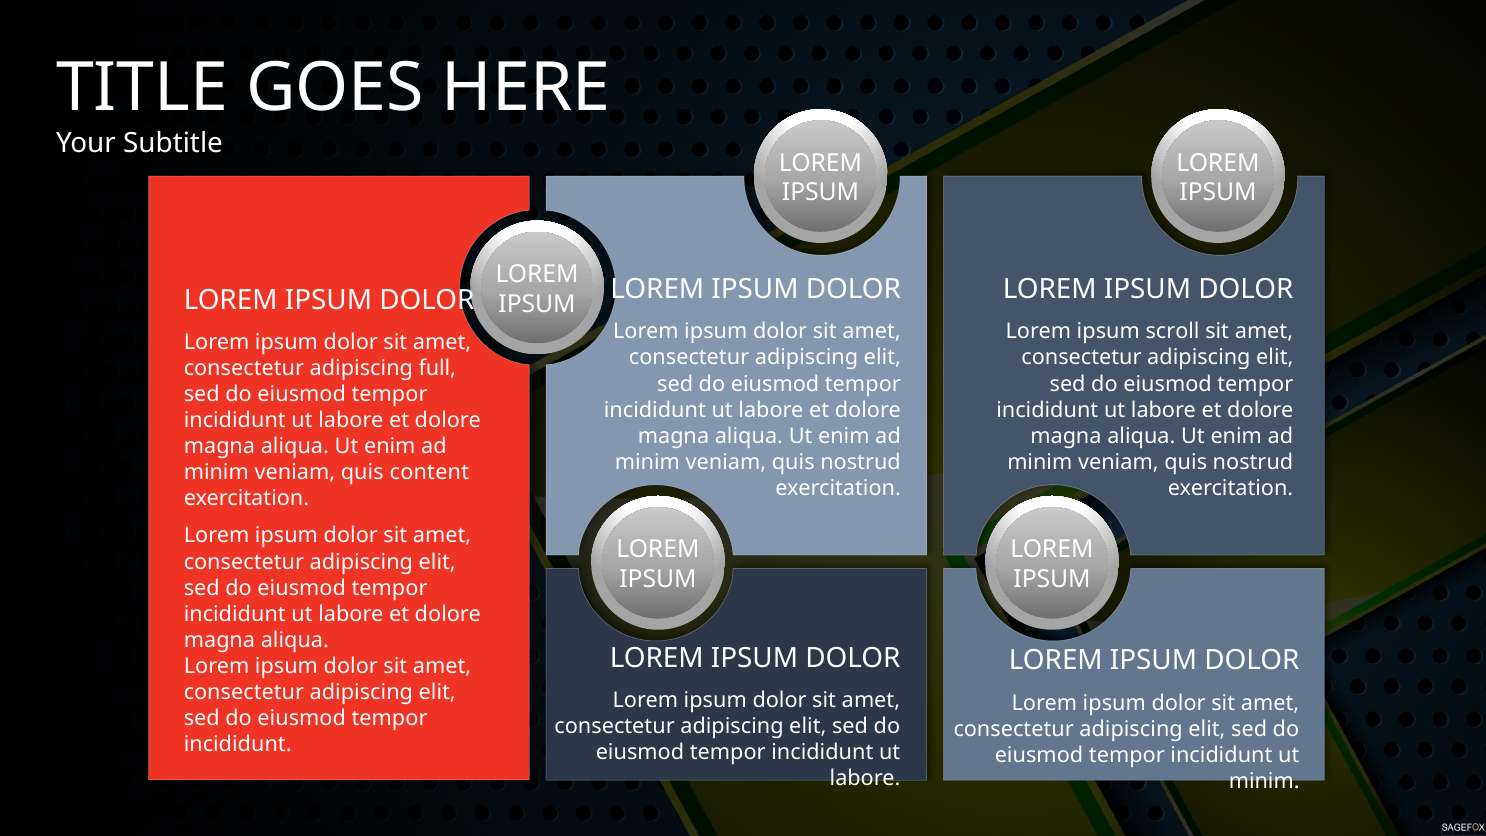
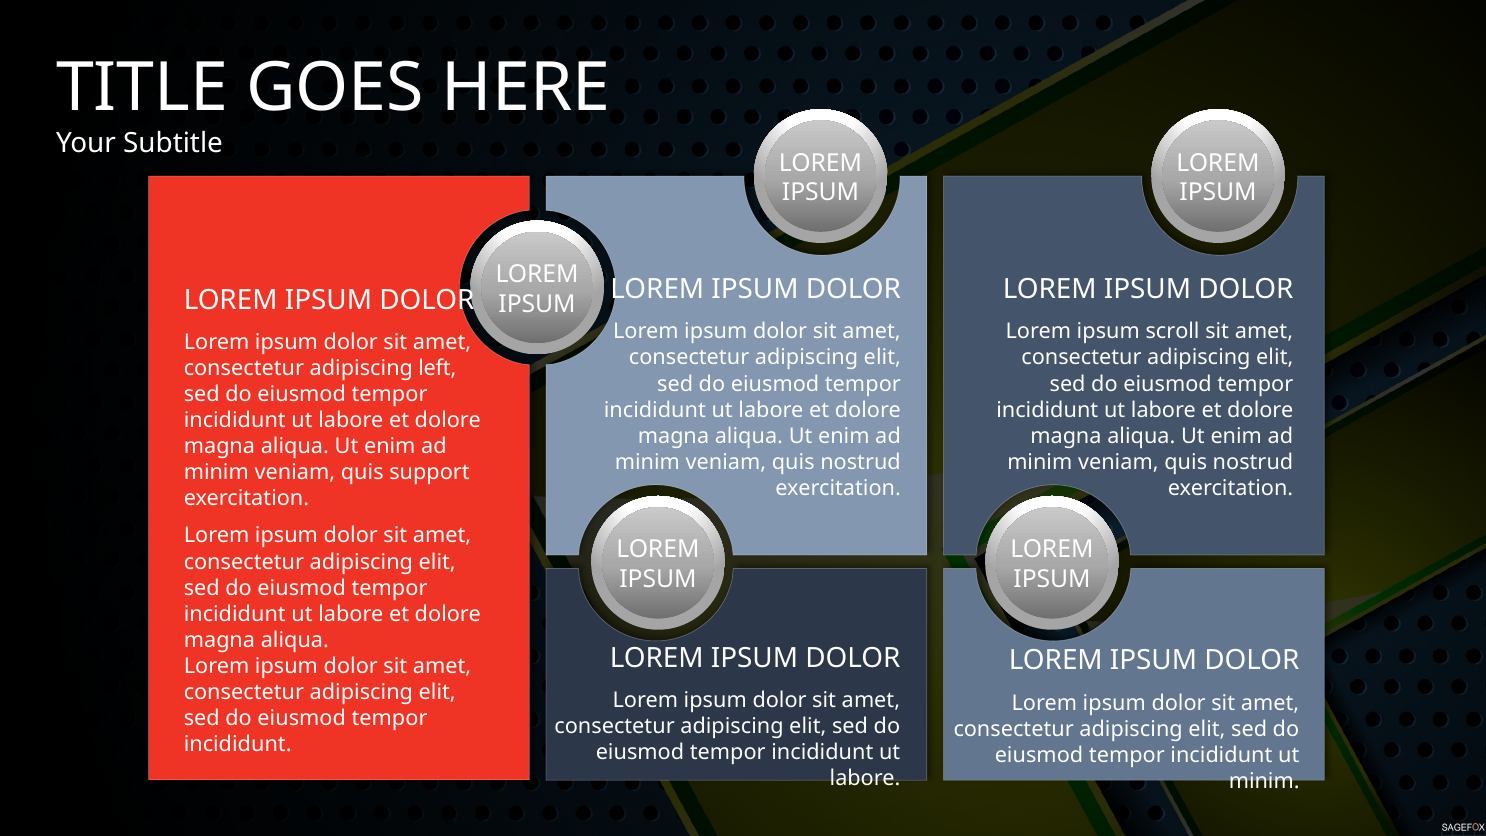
full: full -> left (437, 368)
content: content -> support (430, 473)
